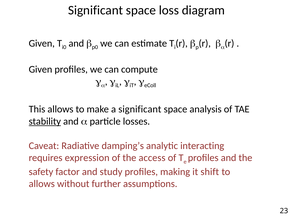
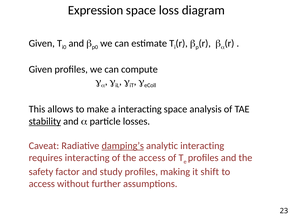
Significant: Significant -> Expression (96, 10)
a significant: significant -> interacting (140, 109)
damping’s underline: none -> present (123, 146)
requires expression: expression -> interacting (87, 158)
allows: allows -> access (42, 184)
